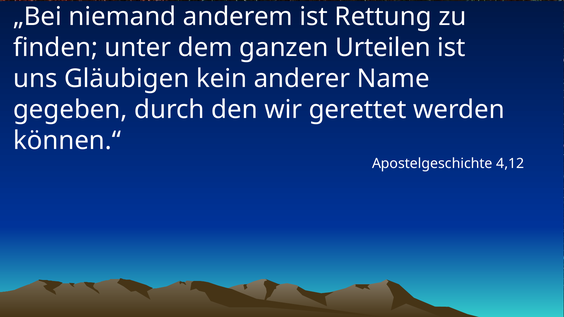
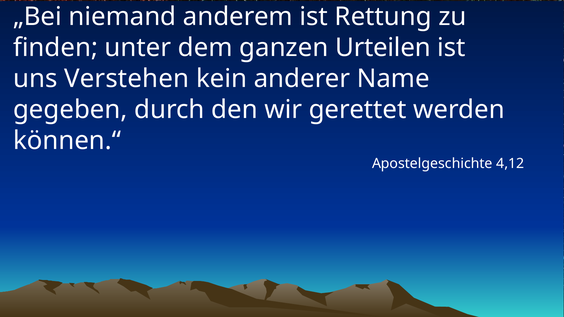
Gläubigen: Gläubigen -> Verstehen (127, 79)
